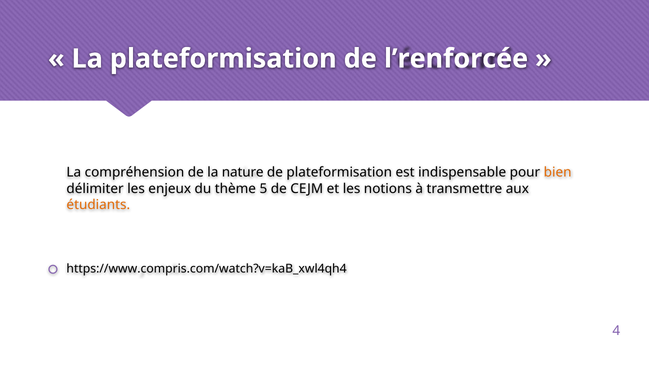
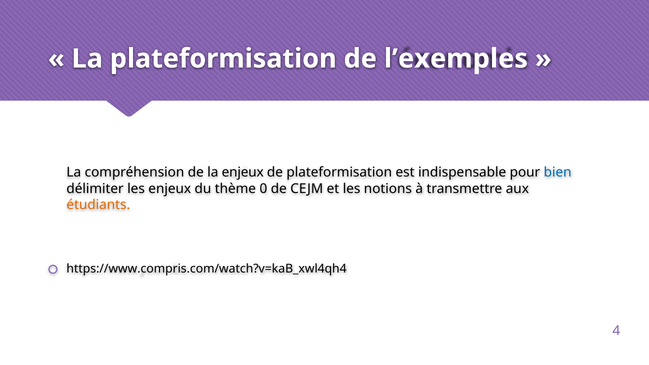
l’renforcée: l’renforcée -> l’exemples (456, 59)
la nature: nature -> enjeux (243, 173)
bien colour: orange -> blue (558, 173)
5: 5 -> 0 (263, 189)
